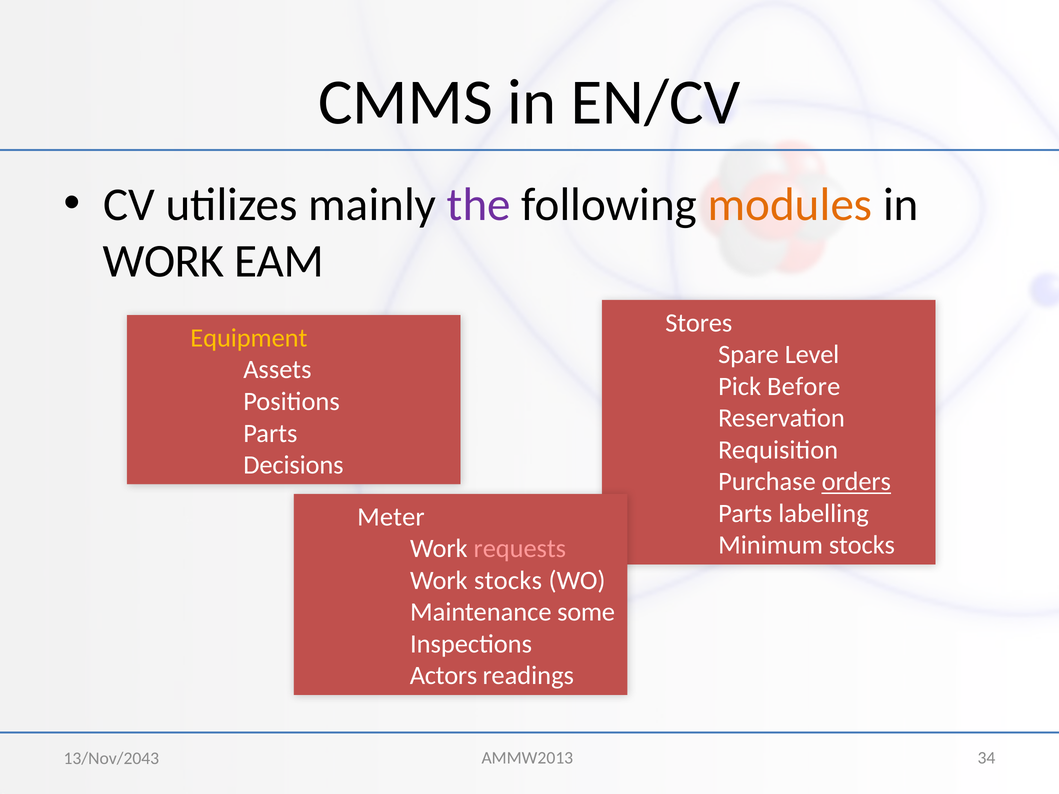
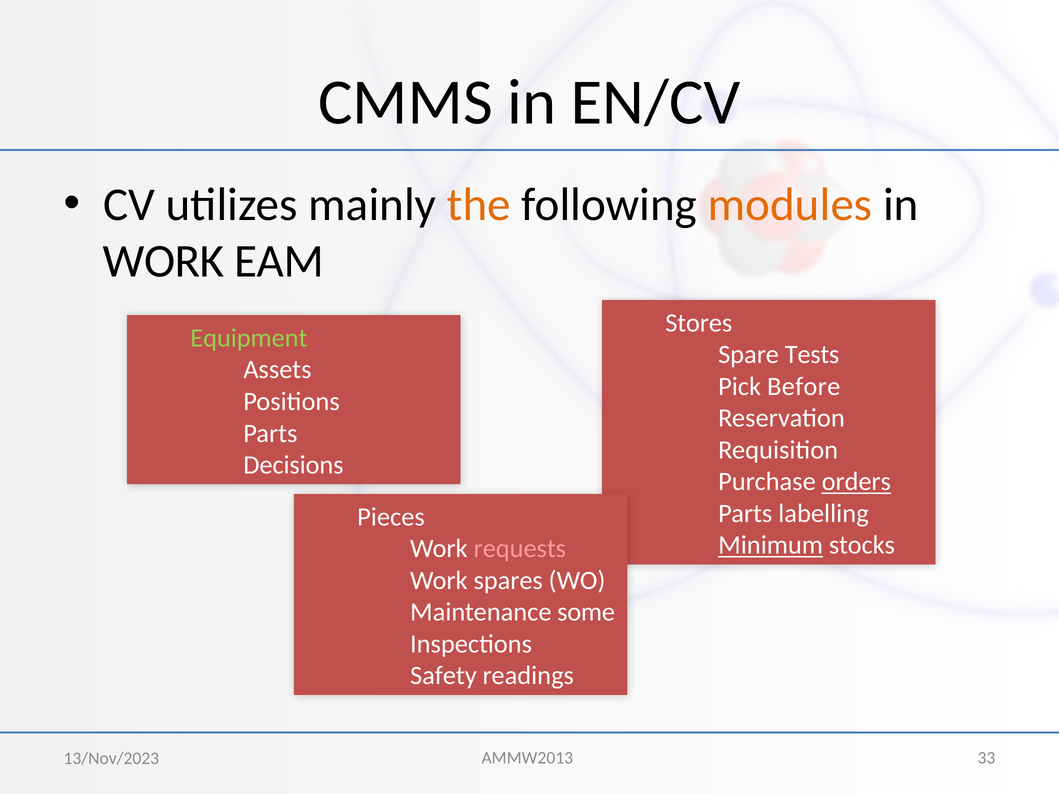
the colour: purple -> orange (479, 205)
Equipment colour: yellow -> light green (249, 338)
Level: Level -> Tests (812, 355)
Meter: Meter -> Pieces (391, 517)
Minimum underline: none -> present (771, 545)
Work stocks: stocks -> spares (508, 581)
Actors: Actors -> Safety (443, 676)
34: 34 -> 33 (987, 758)
13/Nov/2043: 13/Nov/2043 -> 13/Nov/2023 (111, 758)
